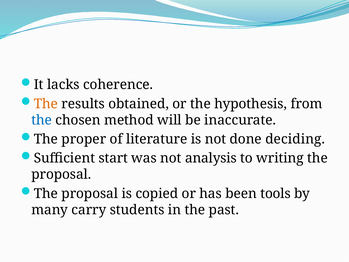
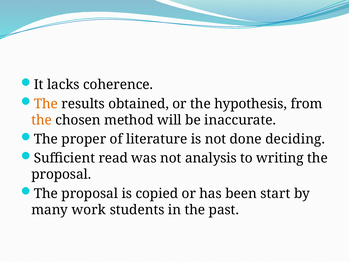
the colour: blue -> orange (42, 120)
start: start -> read (113, 158)
tools: tools -> start (275, 193)
carry: carry -> work (89, 210)
